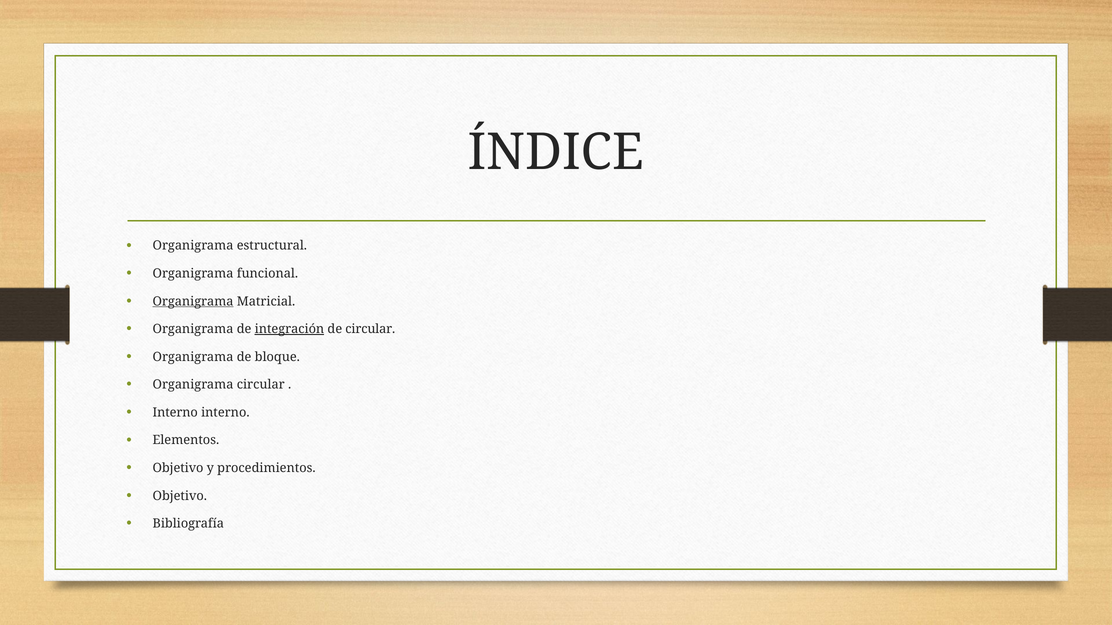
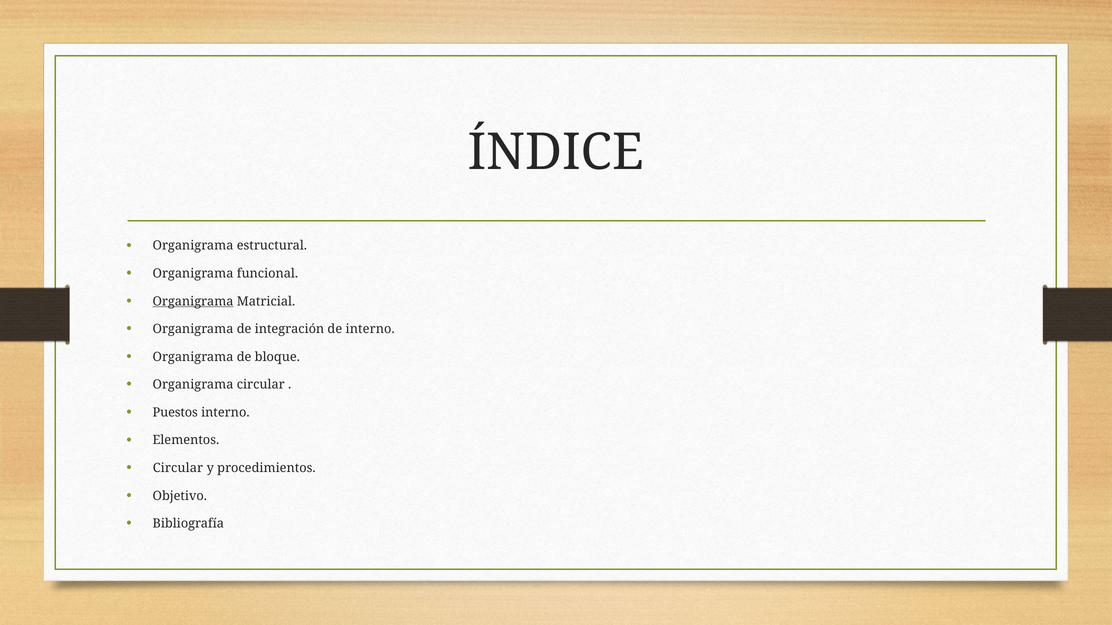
integración underline: present -> none (289, 329)
de circular: circular -> interno (370, 329)
Interno: Interno -> Puestos (175, 413)
Objetivo: Objetivo -> Circular (178, 468)
